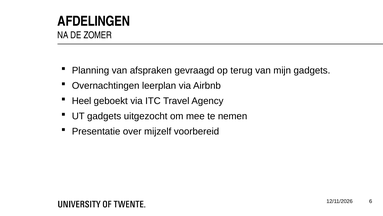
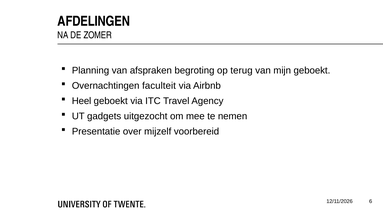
gevraagd: gevraagd -> begroting (194, 70)
mijn gadgets: gadgets -> geboekt (312, 70)
leerplan: leerplan -> faculteit (159, 86)
